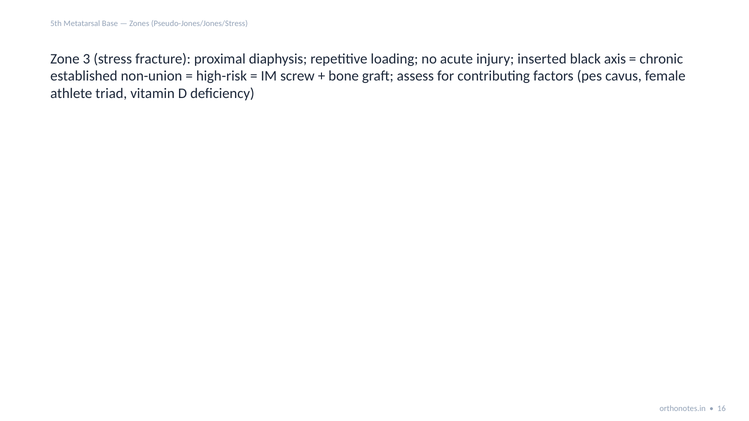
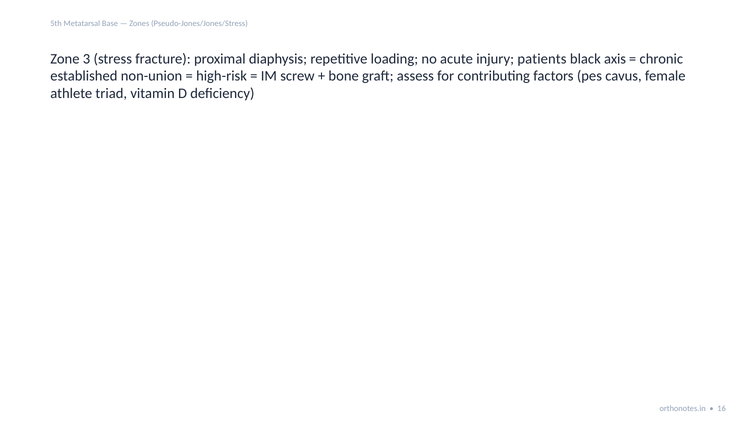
inserted: inserted -> patients (542, 59)
